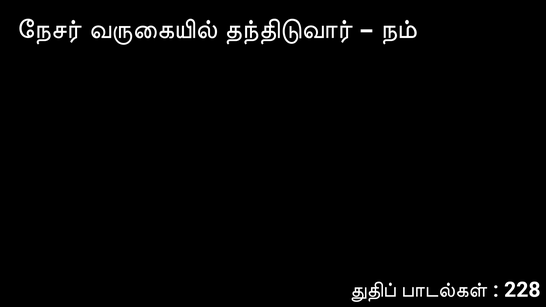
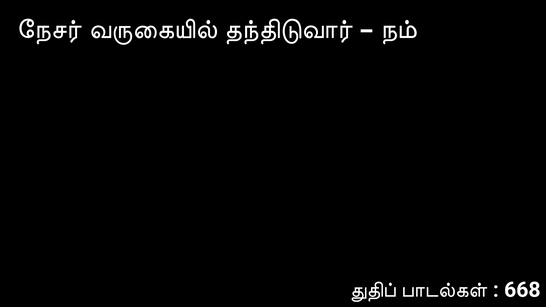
228: 228 -> 668 (522, 290)
